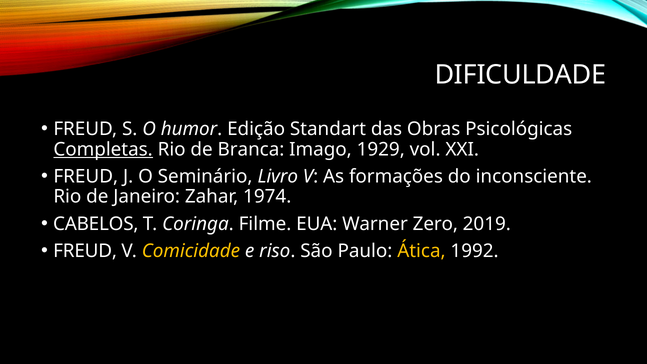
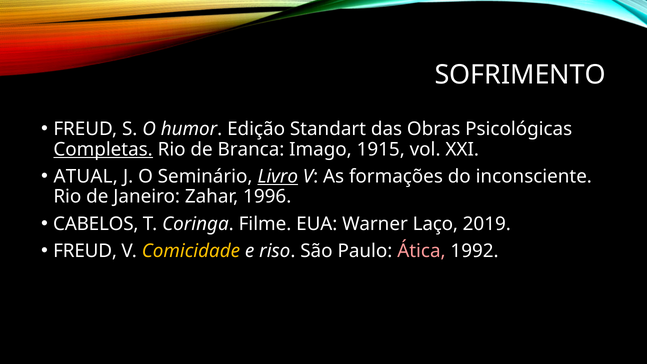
DIFICULDADE: DIFICULDADE -> SOFRIMENTO (520, 75)
1929: 1929 -> 1915 (381, 149)
FREUD: FREUD -> ATUAL (86, 176)
Livro underline: none -> present (278, 176)
1974: 1974 -> 1996 (267, 197)
Zero: Zero -> Laço (435, 224)
Ática colour: yellow -> pink (421, 251)
